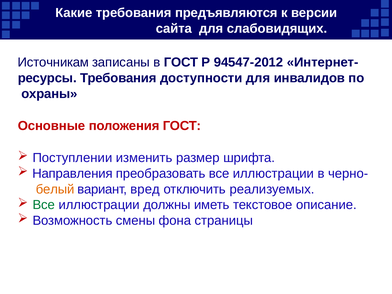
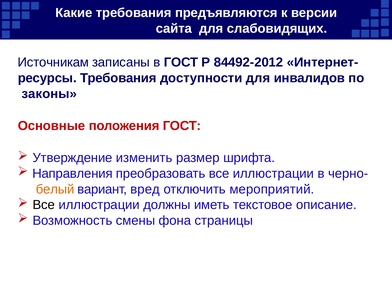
94547-2012: 94547-2012 -> 84492-2012 (249, 62)
охраны: охраны -> законы (49, 94)
Поступлении: Поступлении -> Утверждение (72, 158)
реализуемых: реализуемых -> мероприятий (272, 189)
Все colour: green -> black (44, 205)
